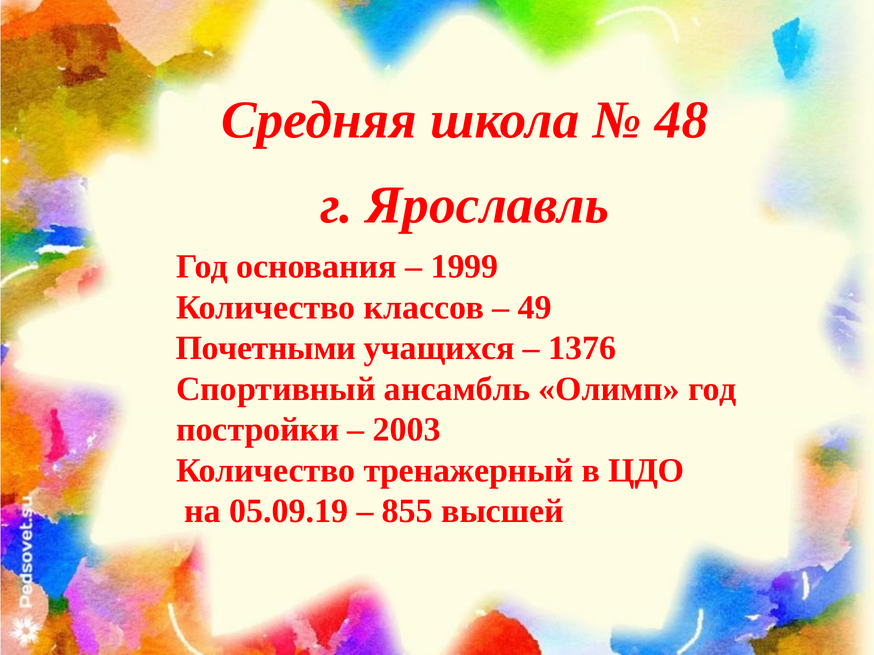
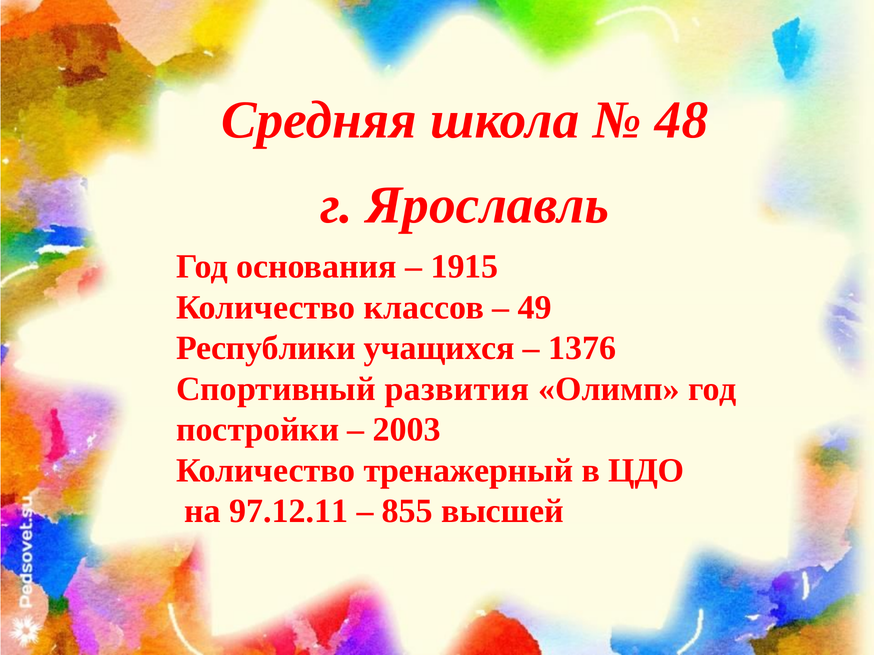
1999: 1999 -> 1915 (464, 267)
Почетными: Почетными -> Республики (266, 348)
ансамбль: ансамбль -> развития (457, 389)
05.09.19: 05.09.19 -> 97.12.11 (289, 512)
